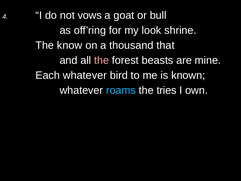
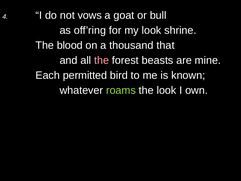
know: know -> blood (70, 45)
Each whatever: whatever -> permitted (85, 75)
roams colour: light blue -> light green (121, 90)
the tries: tries -> look (166, 90)
